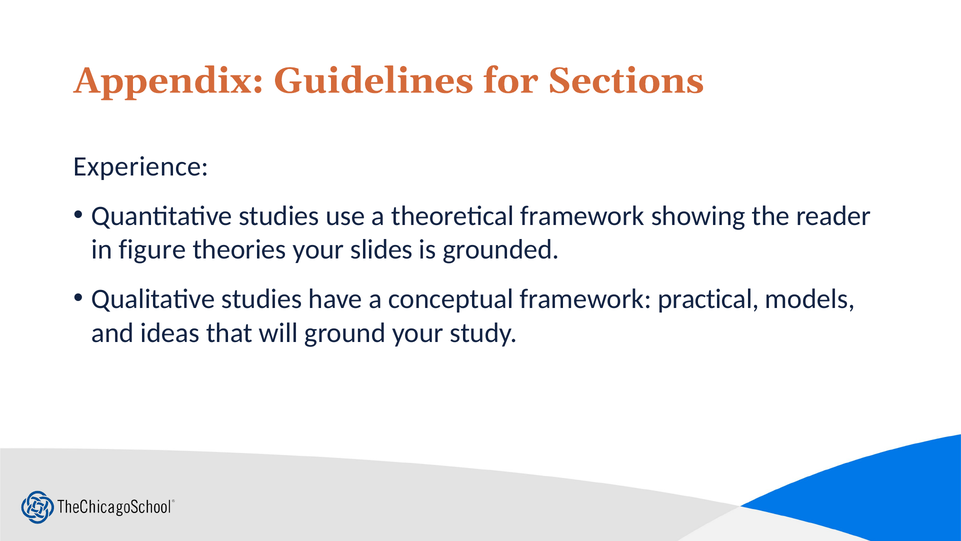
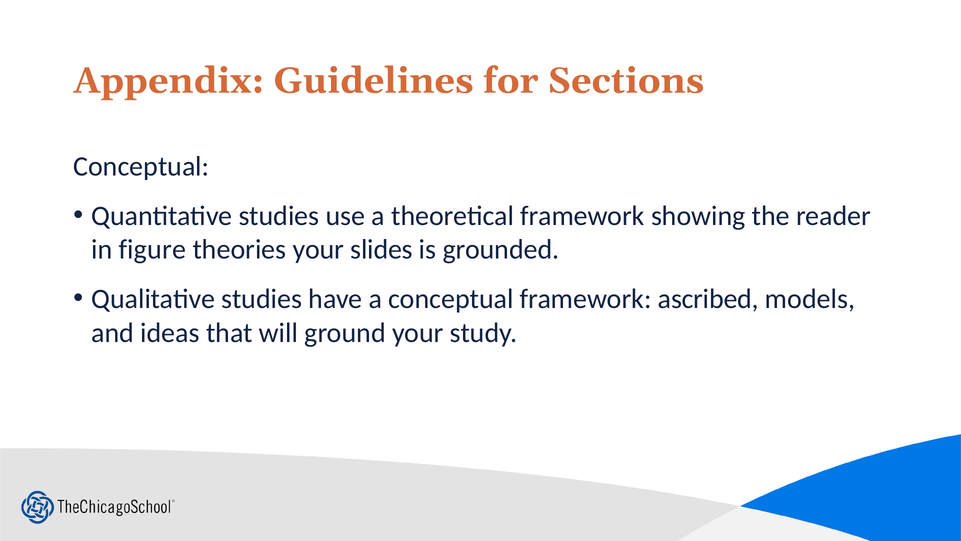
Experience: Experience -> Conceptual (141, 166)
practical: practical -> ascribed (708, 299)
